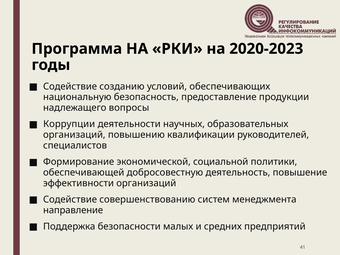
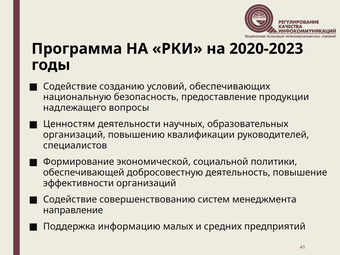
Коррупции: Коррупции -> Ценностям (69, 124)
безопасности: безопасности -> информацию (129, 226)
